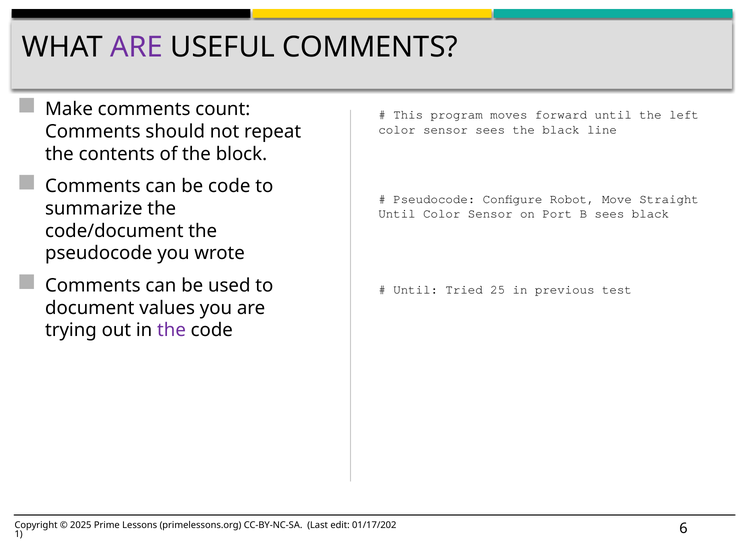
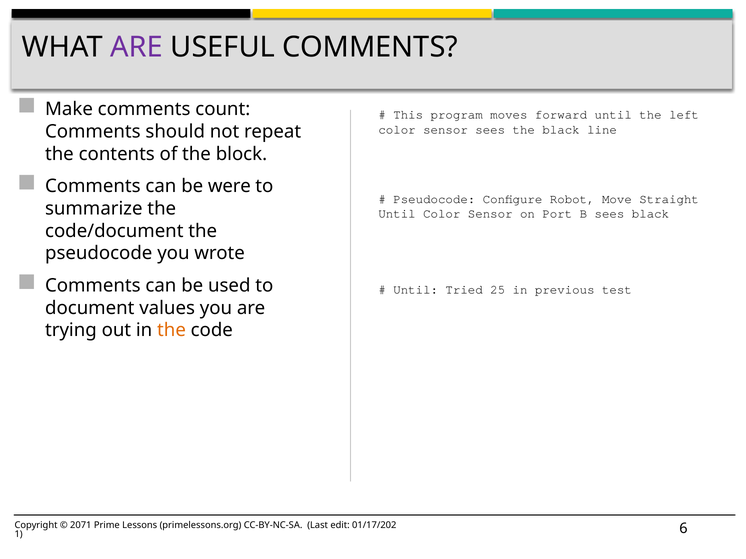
be code: code -> were (229, 186)
the colour: purple -> orange (172, 331)
2025: 2025 -> 2071 (81, 526)
